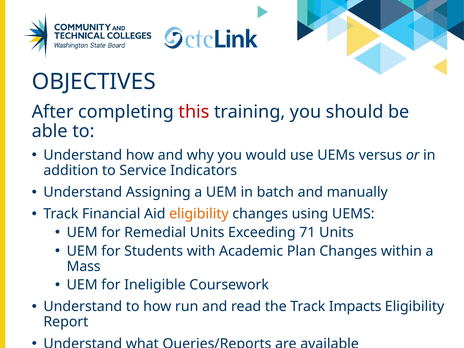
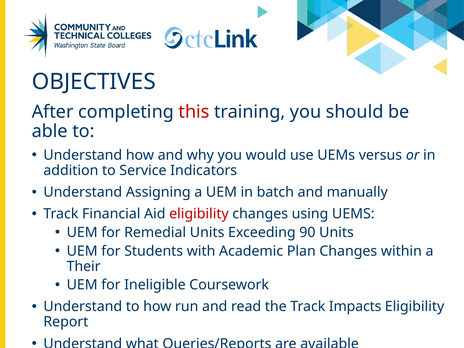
eligibility colour: orange -> red (199, 214)
71: 71 -> 90 (307, 233)
Mass: Mass -> Their (84, 266)
